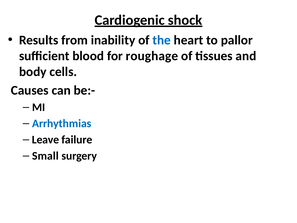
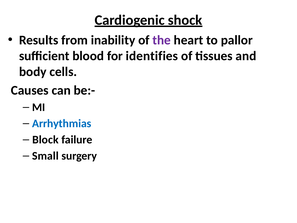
the colour: blue -> purple (162, 40)
roughage: roughage -> identifies (152, 56)
Leave: Leave -> Block (45, 140)
